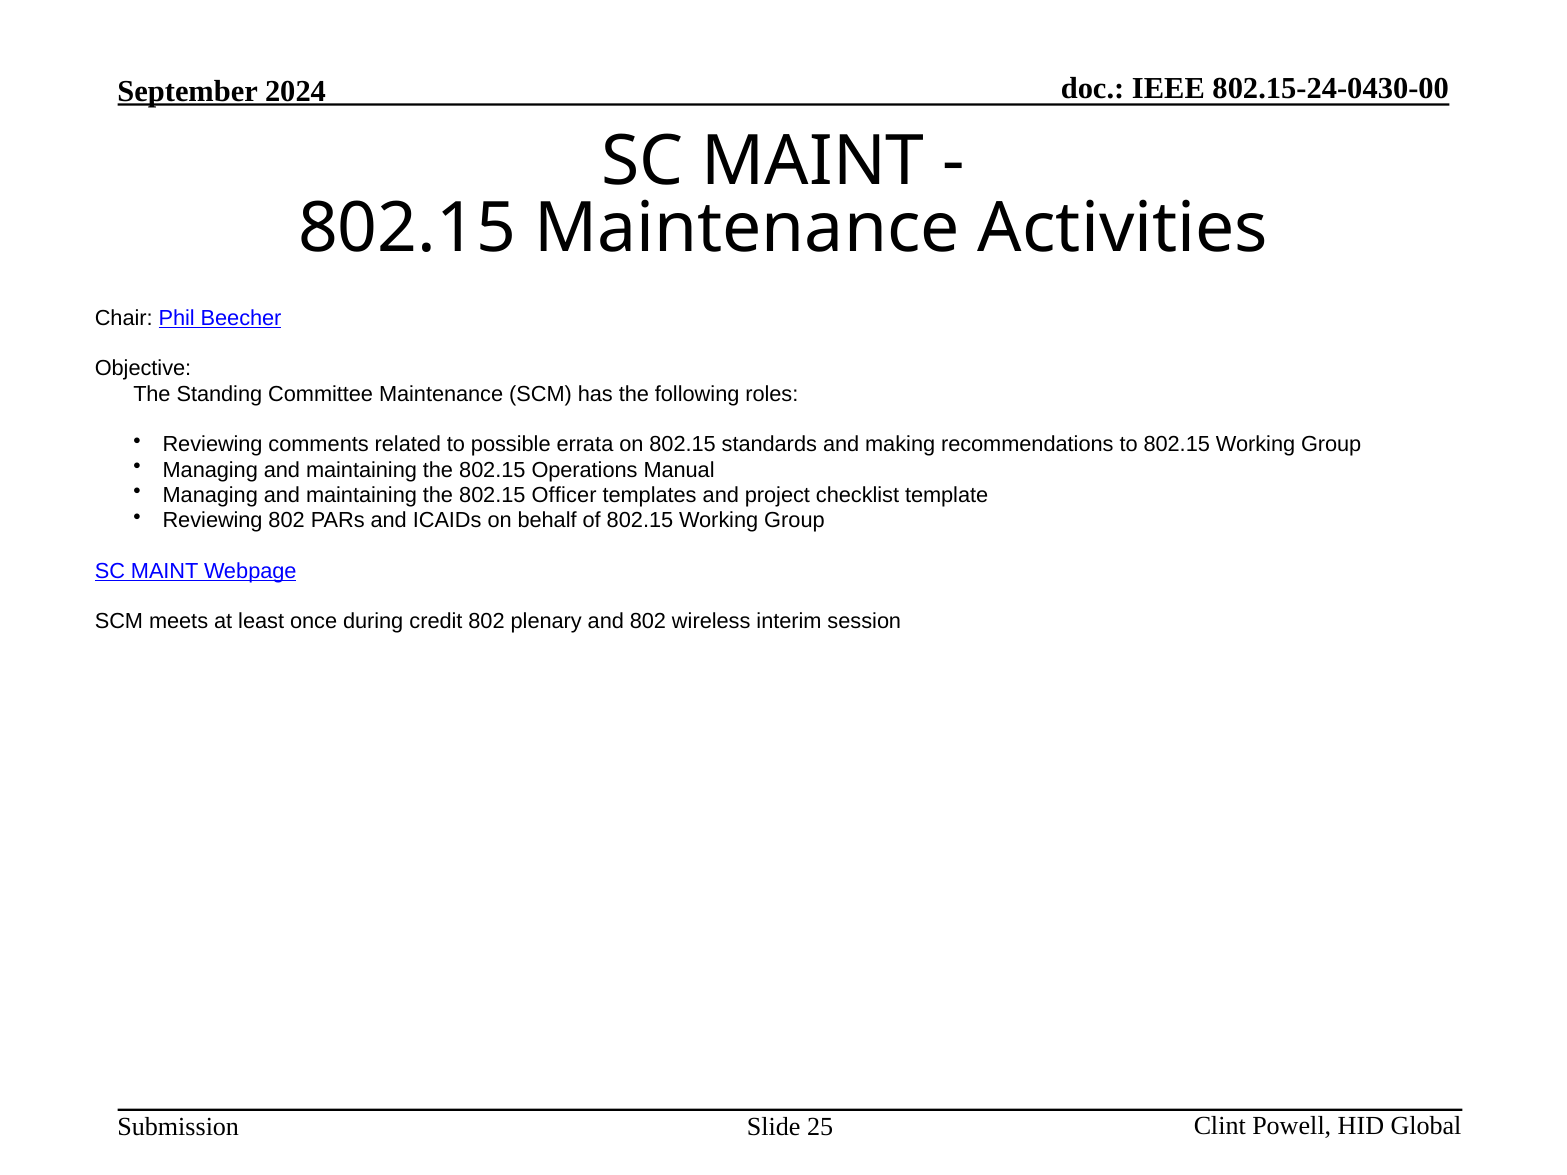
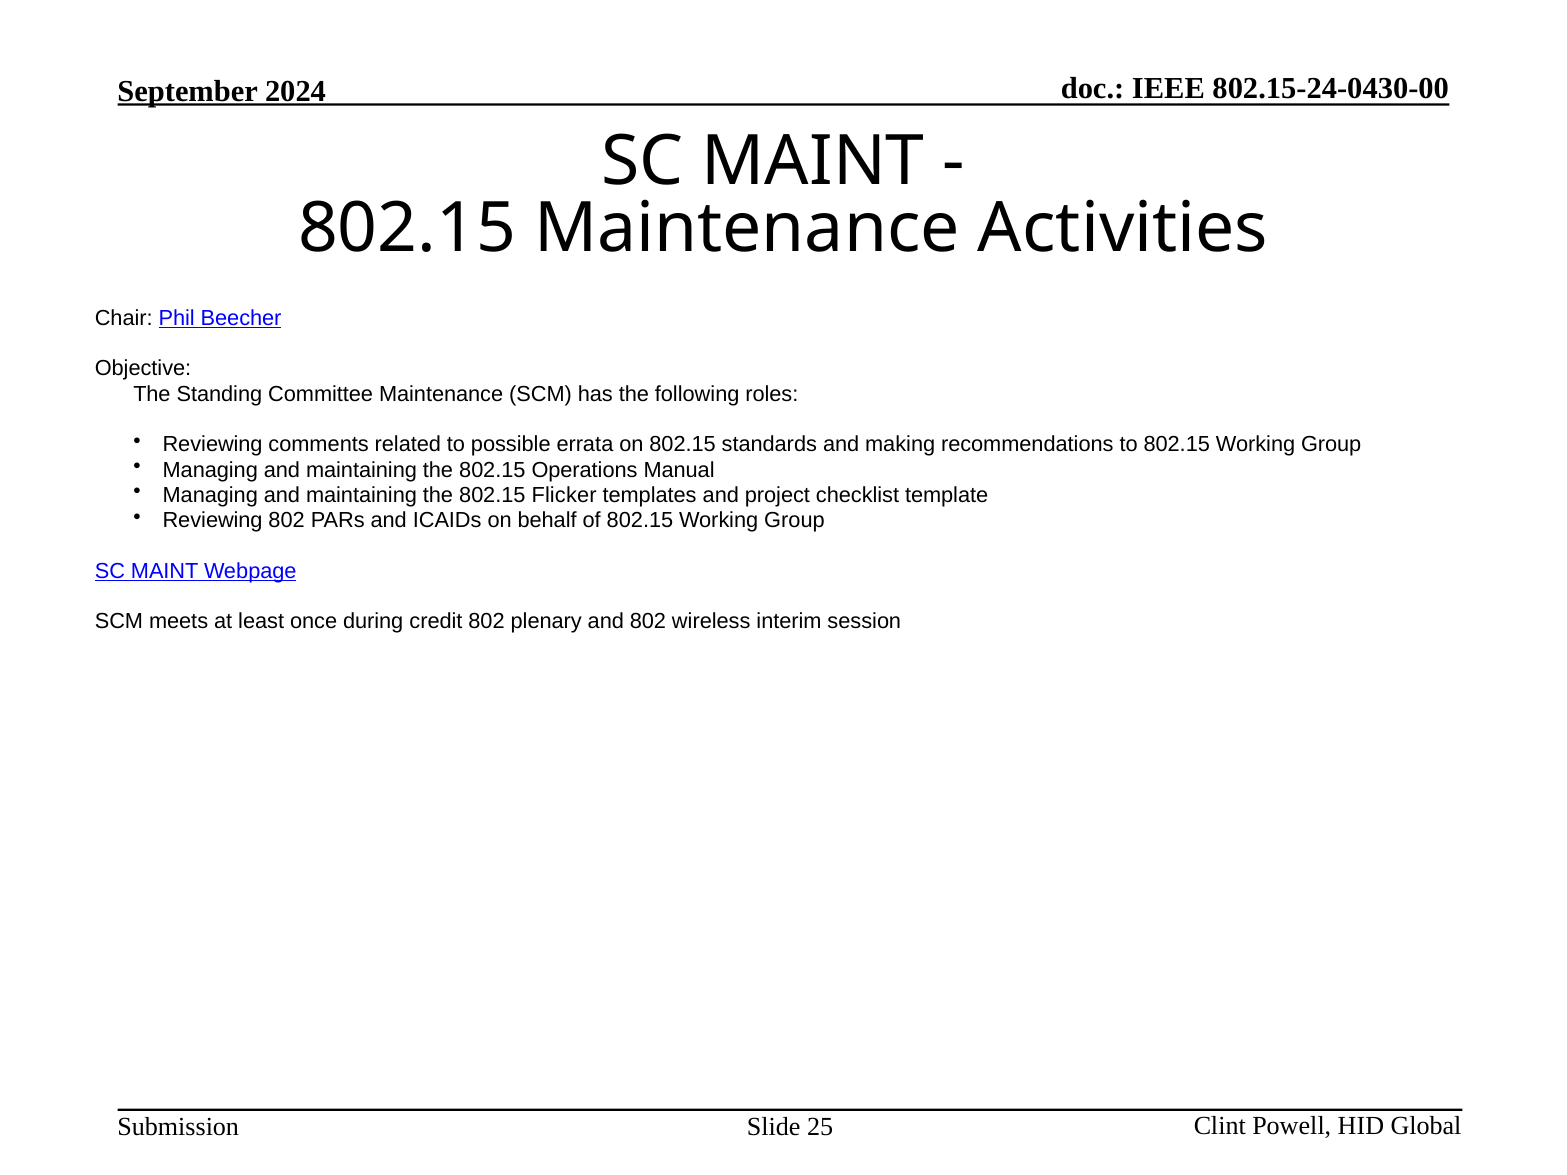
Officer: Officer -> Flicker (564, 495)
